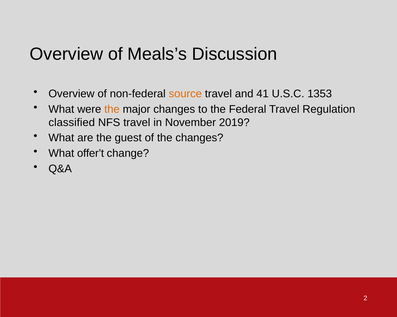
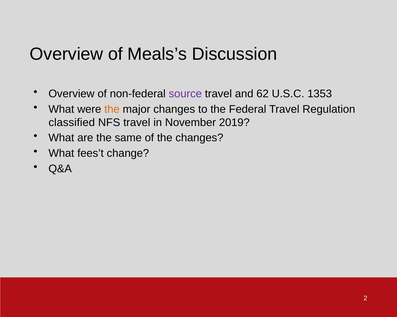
source colour: orange -> purple (185, 94)
41: 41 -> 62 (263, 94)
guest: guest -> same (128, 138)
offer’t: offer’t -> fees’t (91, 154)
